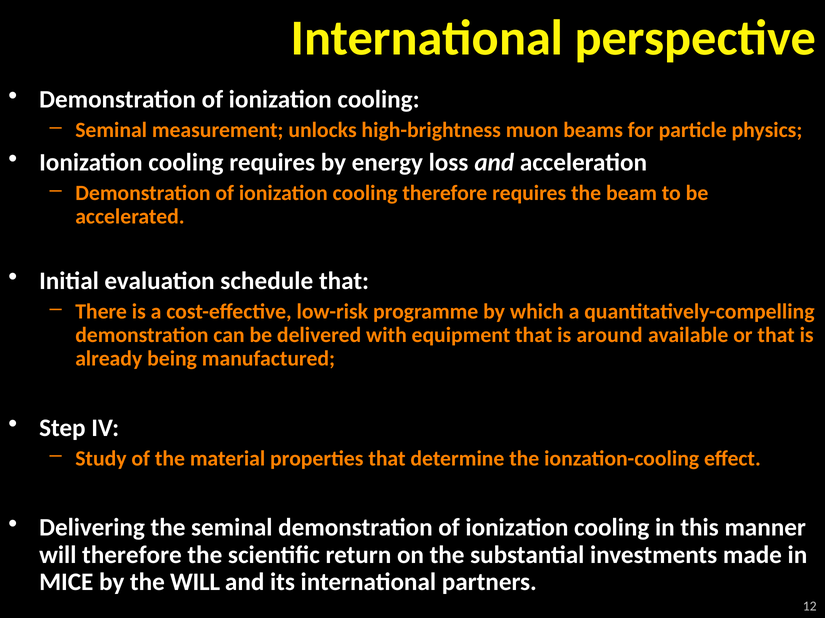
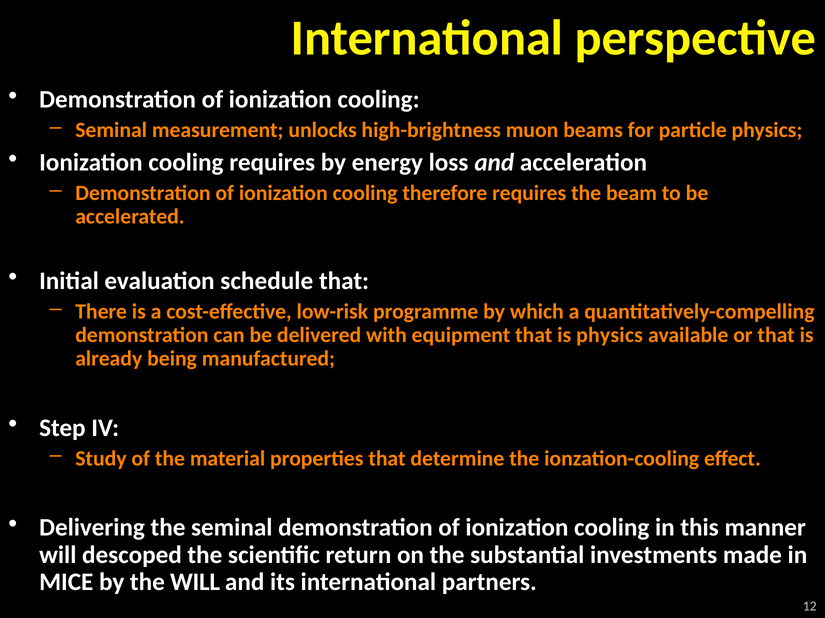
is around: around -> physics (610, 336)
will therefore: therefore -> descoped (132, 555)
